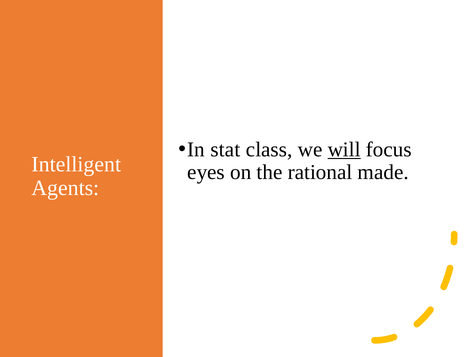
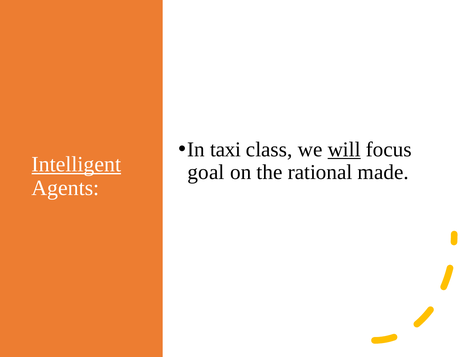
stat: stat -> taxi (226, 149)
Intelligent underline: none -> present (76, 164)
eyes: eyes -> goal (206, 172)
